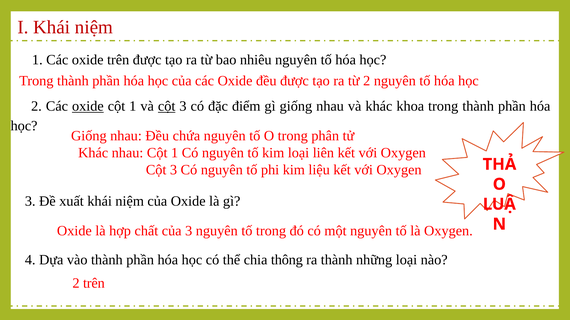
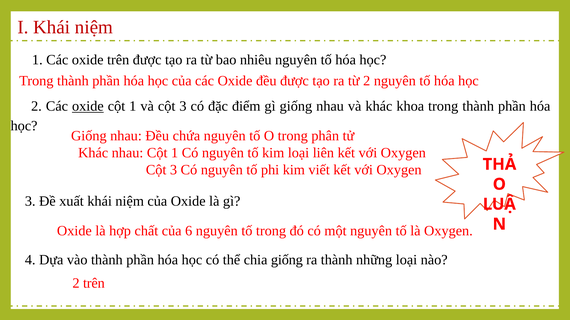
cột underline: present -> none (167, 106)
liệu: liệu -> viết (319, 170)
của 3: 3 -> 6 (189, 231)
chia thông: thông -> giống (287, 260)
